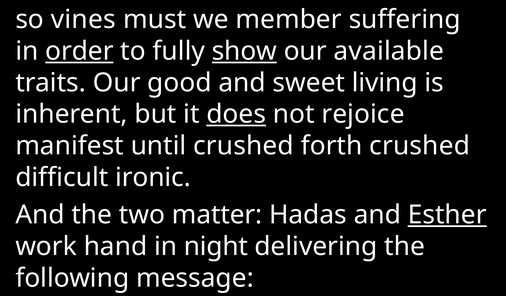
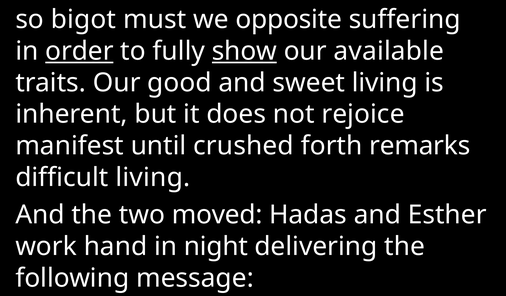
vines: vines -> bigot (83, 20)
member: member -> opposite (289, 20)
does underline: present -> none (236, 114)
forth crushed: crushed -> remarks (420, 146)
difficult ironic: ironic -> living (153, 178)
matter: matter -> moved (217, 215)
Esther underline: present -> none (447, 215)
